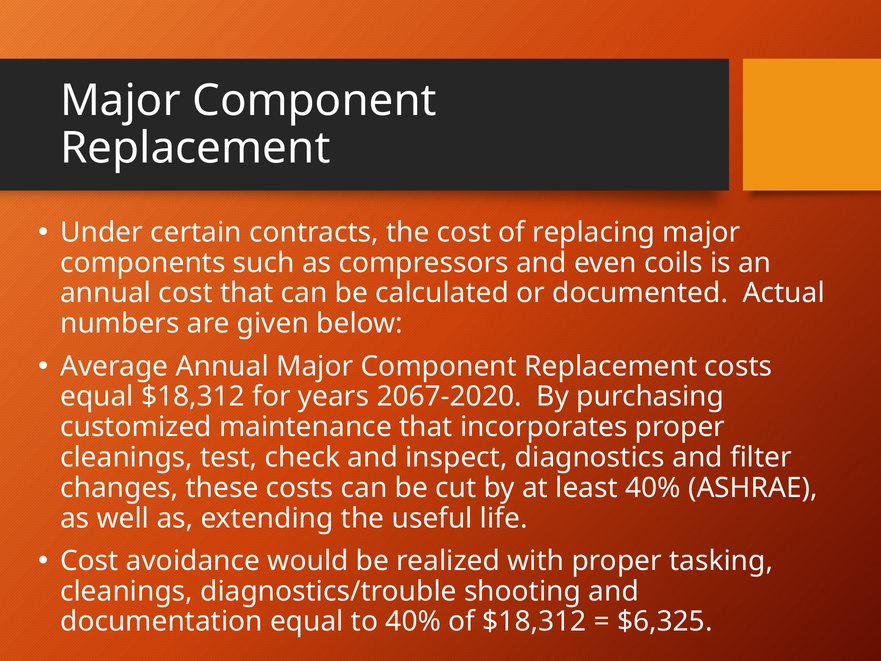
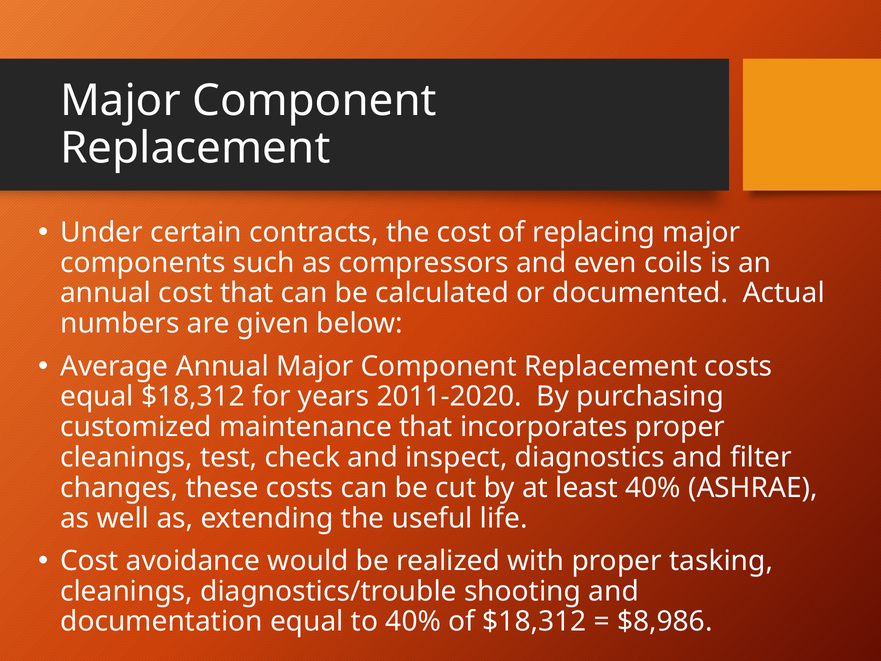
2067-2020: 2067-2020 -> 2011-2020 (449, 396)
$6,325: $6,325 -> $8,986 (665, 621)
